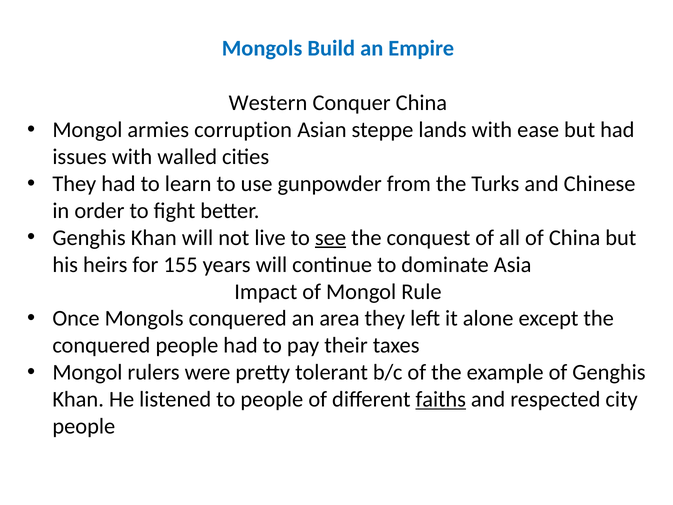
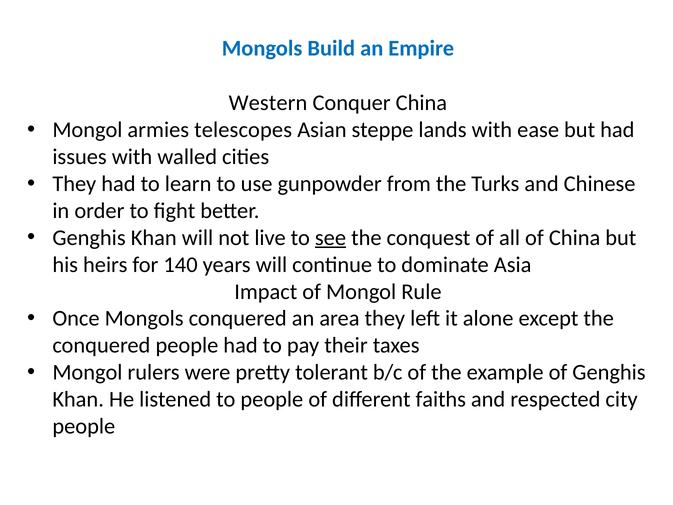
corruption: corruption -> telescopes (243, 130)
155: 155 -> 140 (181, 265)
faiths underline: present -> none (441, 399)
